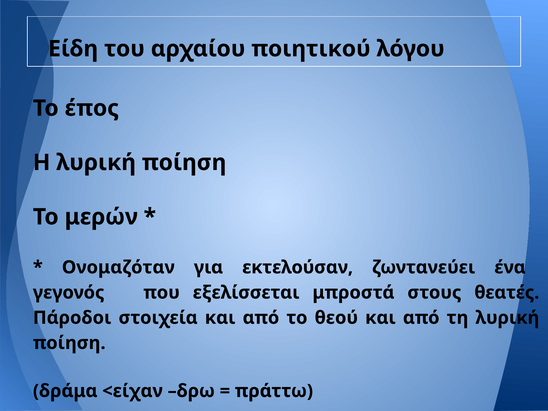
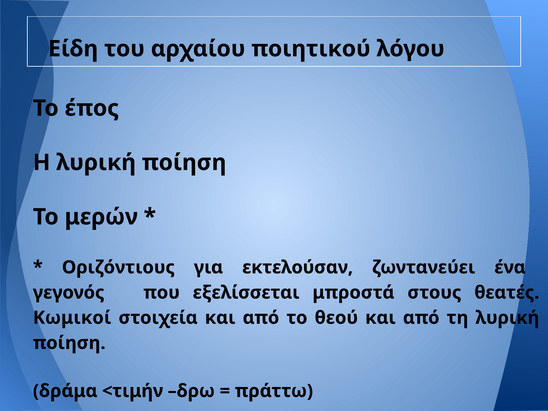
Ονομαζόταν: Ονομαζόταν -> Οριζόντιους (118, 267)
Πάροδοι: Πάροδοι -> Κωμικοί (72, 318)
<είχαν: <είχαν -> <τιμήν (133, 391)
